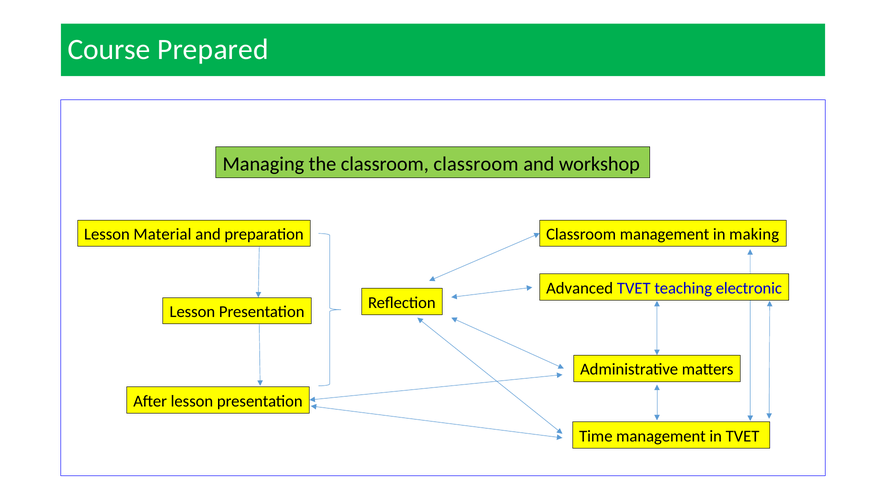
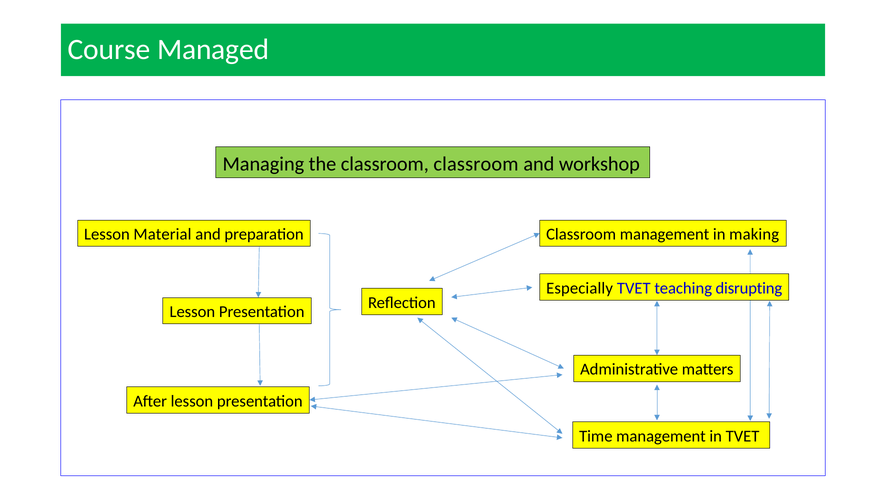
Prepared: Prepared -> Managed (213, 50)
Advanced: Advanced -> Especially (580, 289)
electronic: electronic -> disrupting (749, 289)
